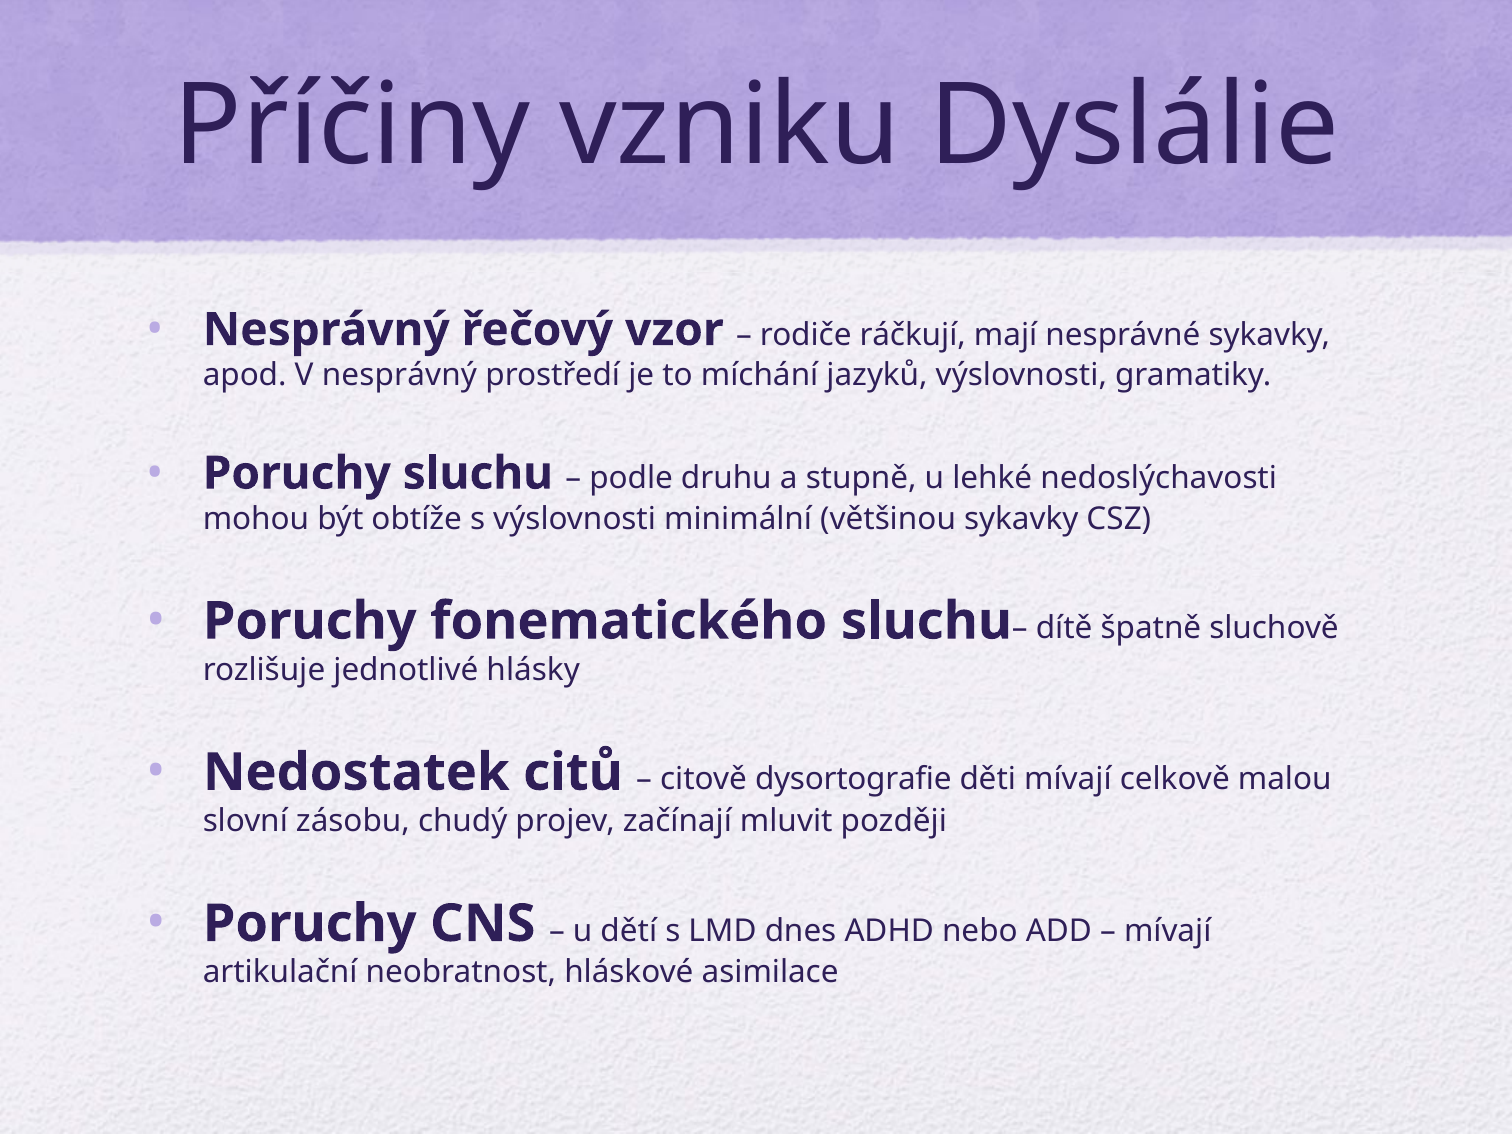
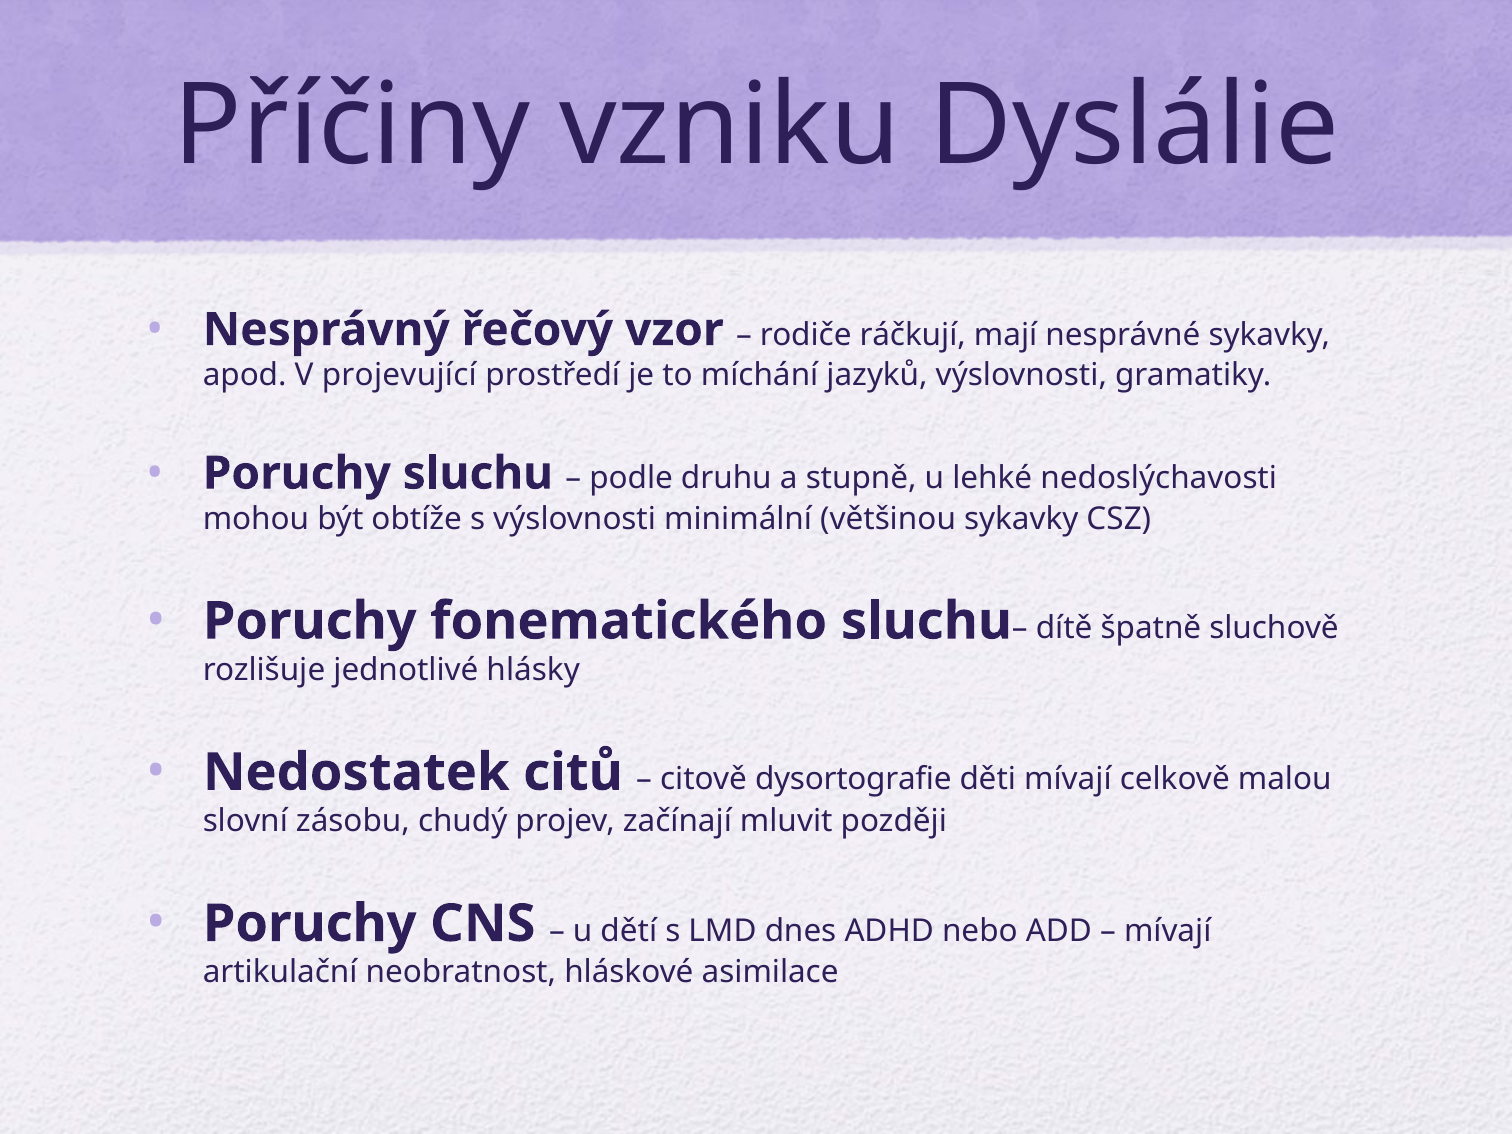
V nesprávný: nesprávný -> projevující (399, 375)
